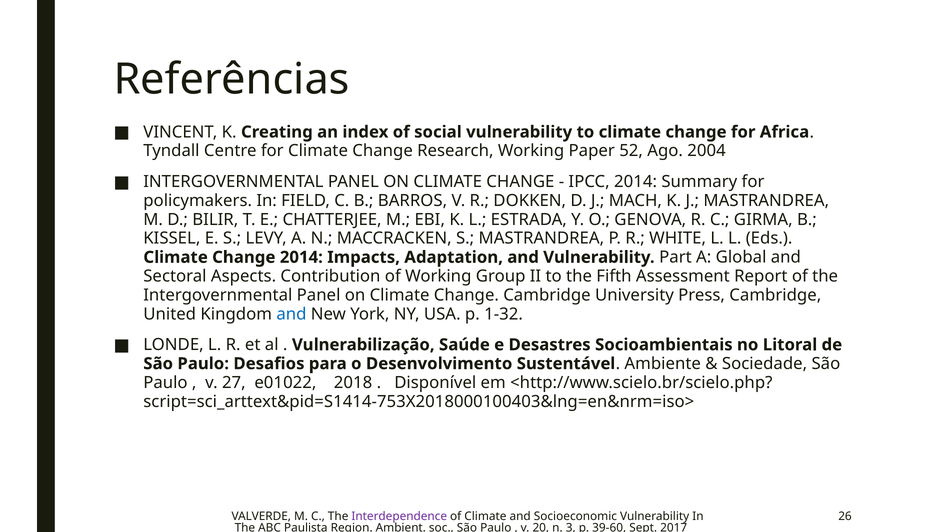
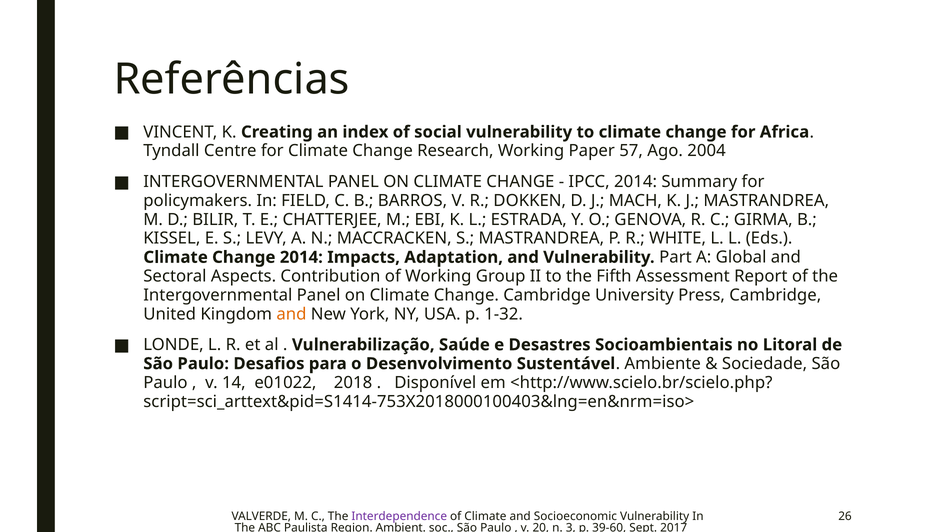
52: 52 -> 57 (631, 151)
and colour: blue -> orange (291, 314)
27: 27 -> 14 (234, 383)
